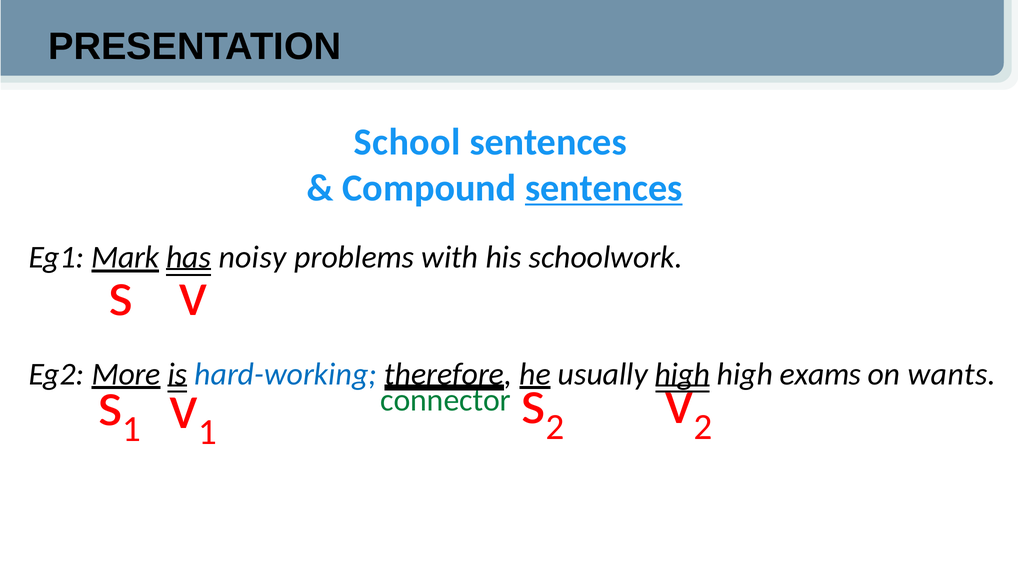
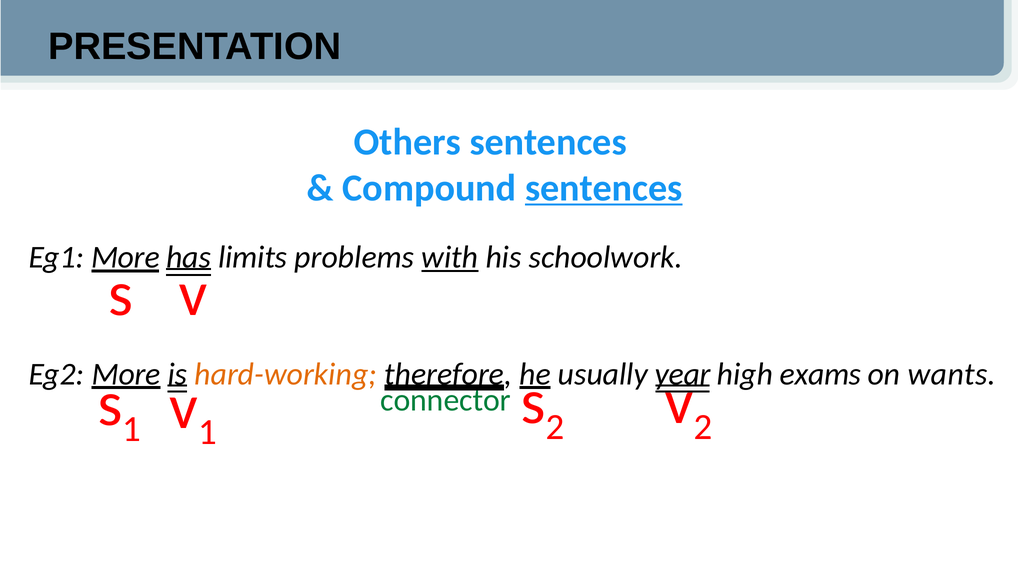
School: School -> Others (407, 142)
Eg1 Mark: Mark -> More (125, 257)
noisy: noisy -> limits (253, 257)
with underline: none -> present (450, 257)
hard-working colour: blue -> orange (286, 374)
usually high: high -> year (683, 374)
